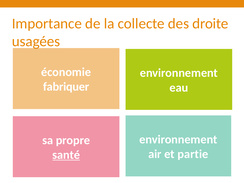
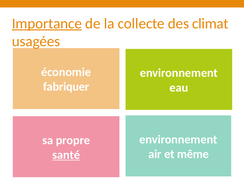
Importance underline: none -> present (47, 24)
droite: droite -> climat (210, 24)
partie: partie -> même (193, 154)
